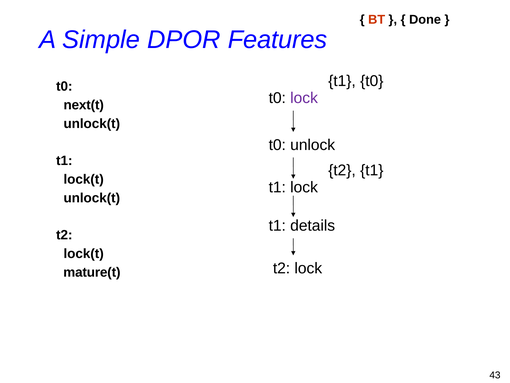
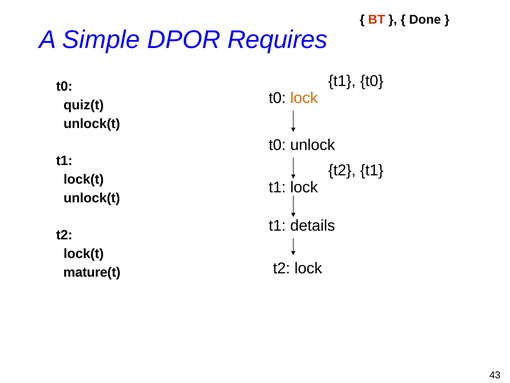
Features: Features -> Requires (278, 40)
lock colour: purple -> orange (304, 98)
next(t: next(t -> quiz(t (84, 105)
